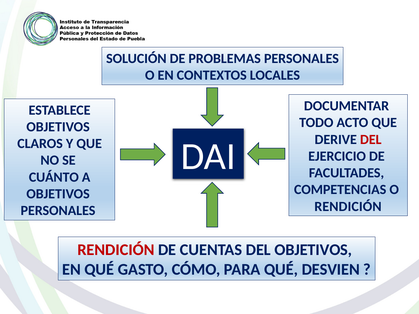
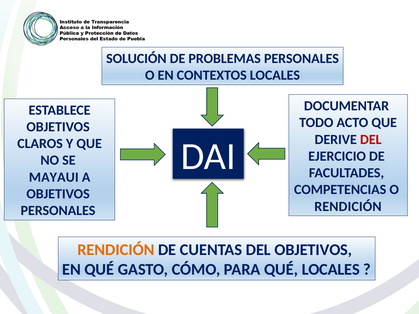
CUÁNTO: CUÁNTO -> MAYAUI (54, 177)
RENDICIÓN colour: red -> orange (116, 250)
QUÉ DESVIEN: DESVIEN -> LOCALES (331, 270)
